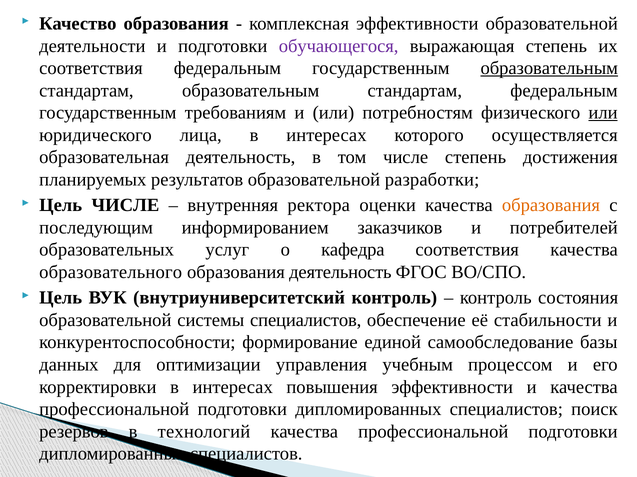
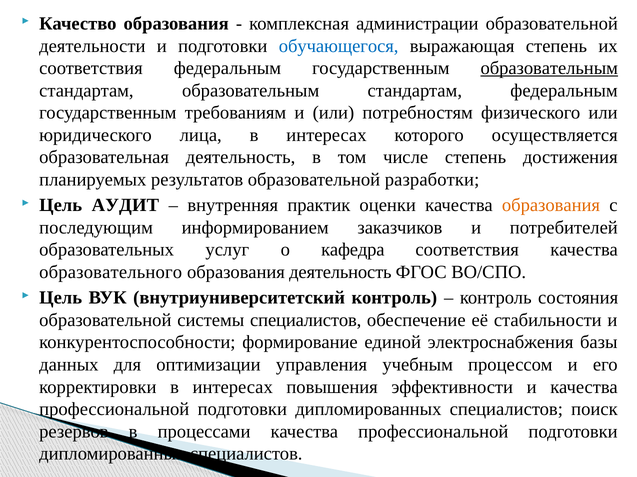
комплексная эффективности: эффективности -> администрации (417, 24)
обучающегося colour: purple -> blue (339, 46)
или underline: present -> none (603, 113)
Цель ЧИСЛЕ: ЧИСЛЕ -> АУДИТ (125, 206)
ректора: ректора -> практик (319, 206)
самообследование: самообследование -> электроснабжения (501, 343)
технологий: технологий -> процессами (204, 432)
